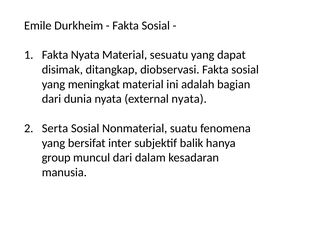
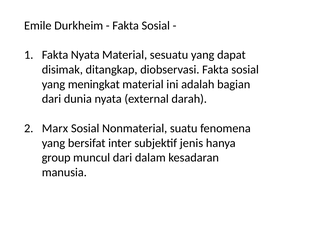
external nyata: nyata -> darah (189, 99)
Serta: Serta -> Marx (55, 128)
balik: balik -> jenis (191, 143)
